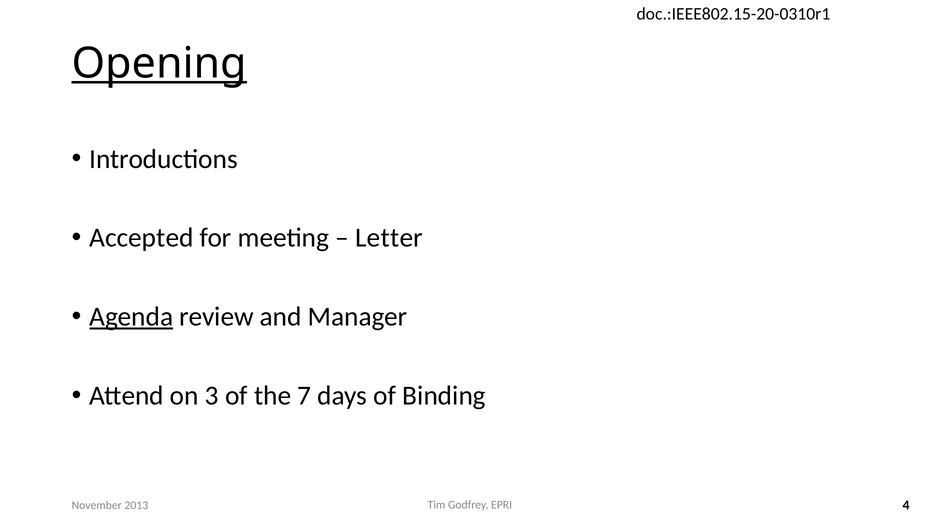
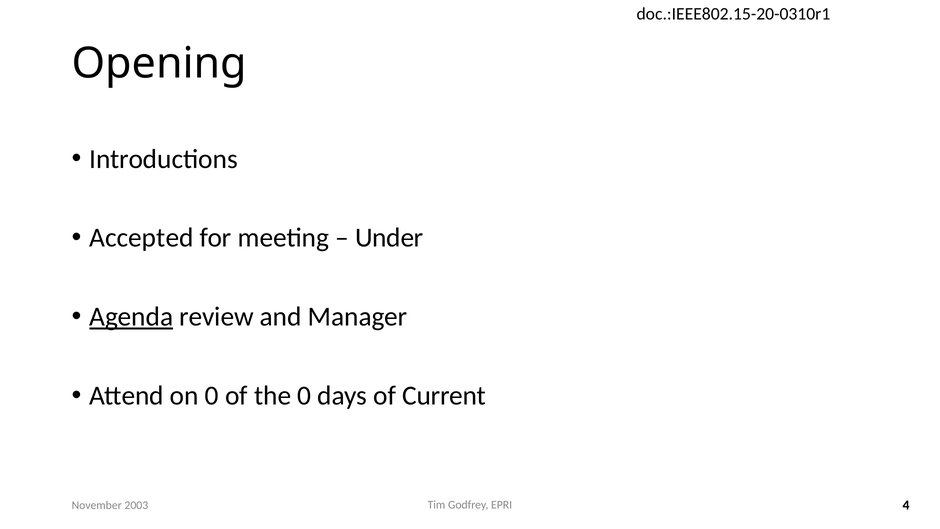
Opening underline: present -> none (159, 64)
Letter: Letter -> Under (389, 238)
on 3: 3 -> 0 (212, 395)
the 7: 7 -> 0 (304, 395)
Binding: Binding -> Current (444, 395)
2013: 2013 -> 2003 (136, 505)
